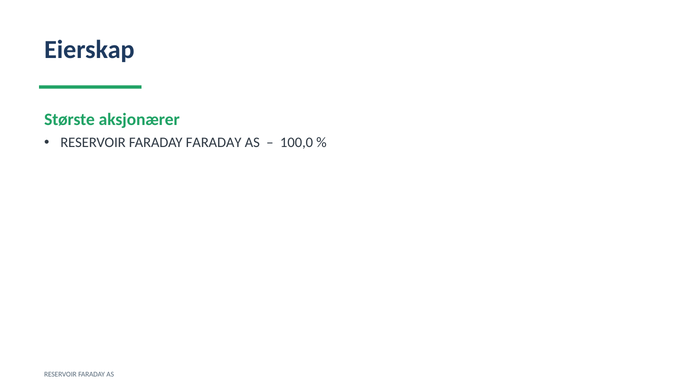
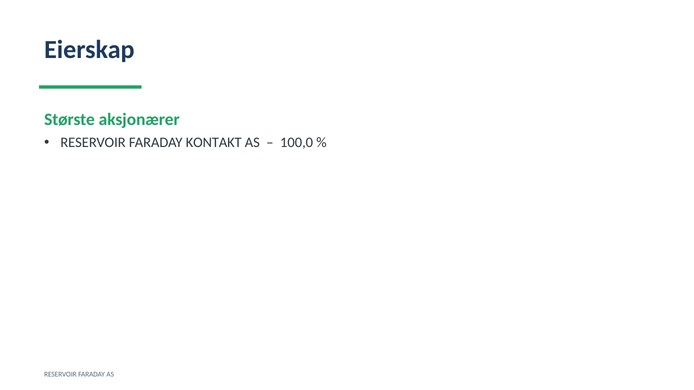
FARADAY FARADAY: FARADAY -> KONTAKT (214, 143)
